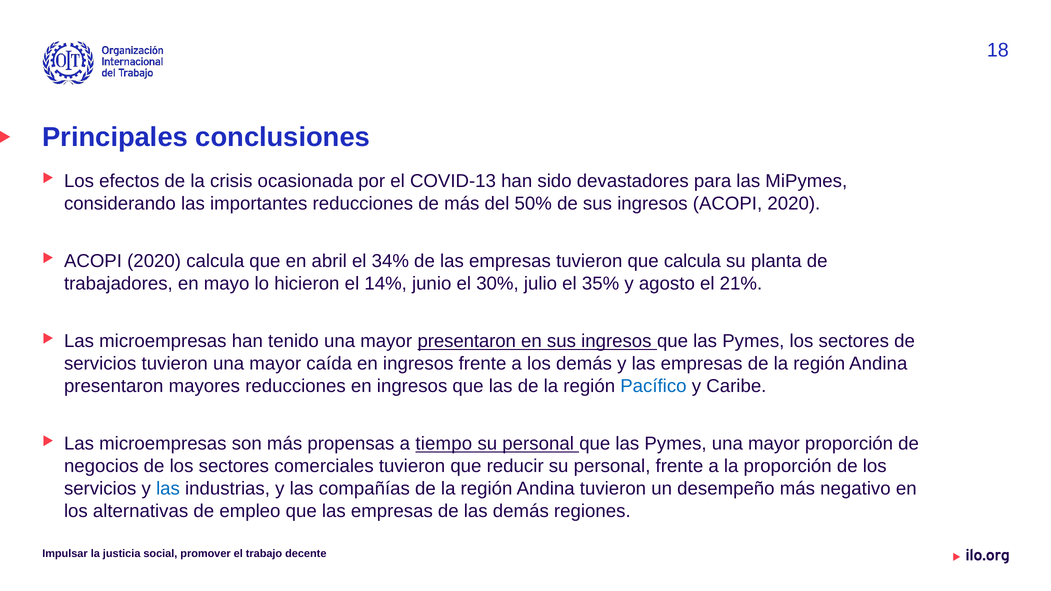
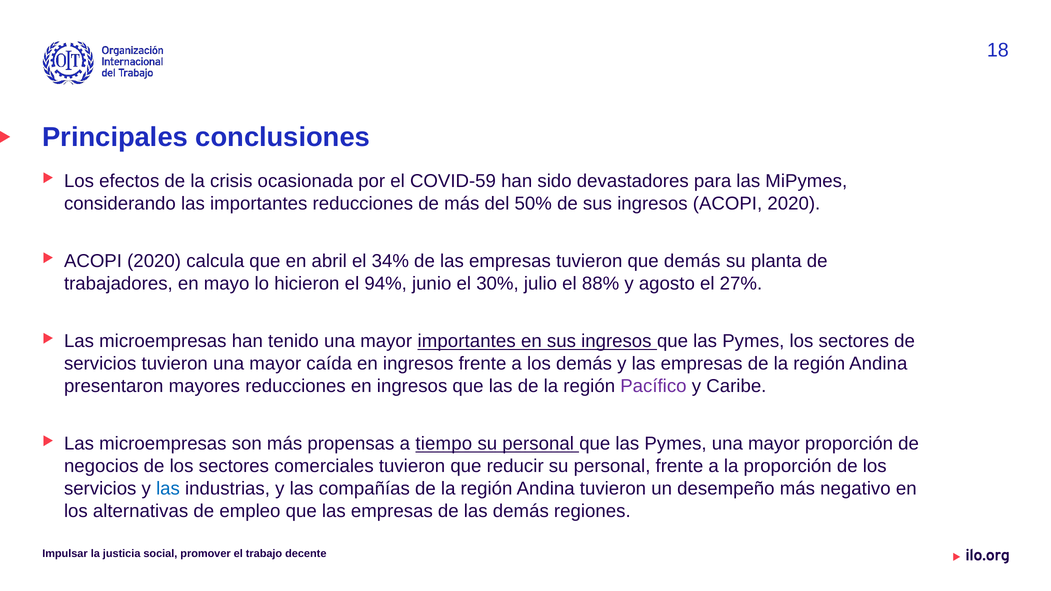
COVID-13: COVID-13 -> COVID-59 (453, 181)
que calcula: calcula -> demás (692, 261)
14%: 14% -> 94% (386, 284)
35%: 35% -> 88% (601, 284)
21%: 21% -> 27% (741, 284)
mayor presentaron: presentaron -> importantes (467, 341)
Pacífico colour: blue -> purple (653, 386)
